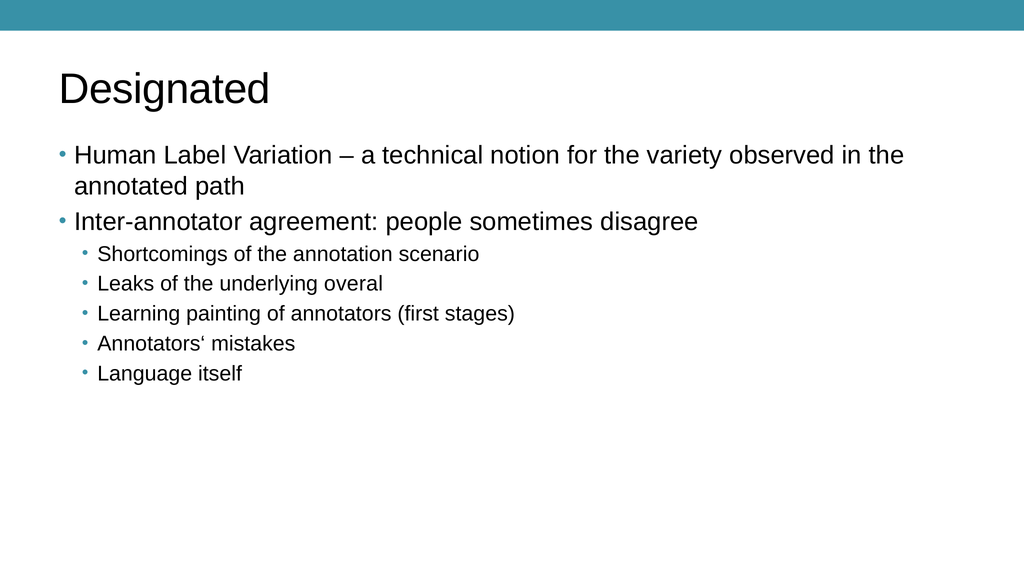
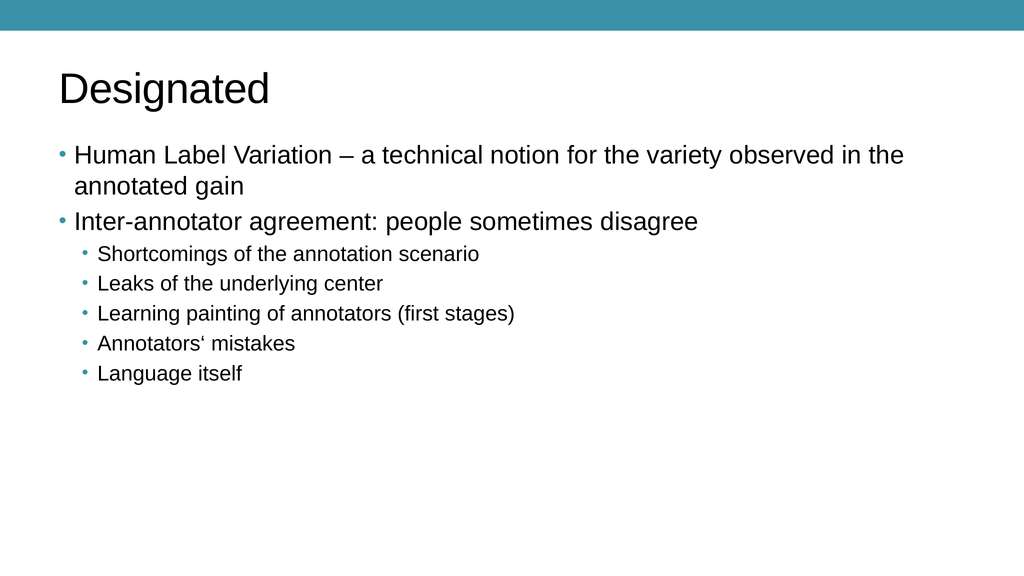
path: path -> gain (220, 186)
overal: overal -> center (354, 284)
